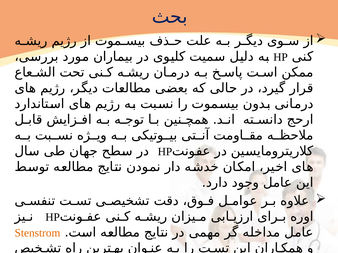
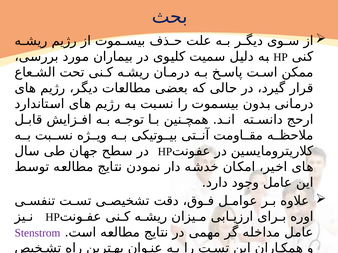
Stenstrom colour: orange -> purple (37, 233)
